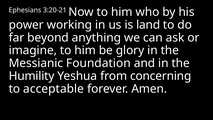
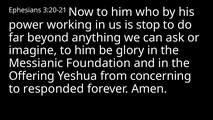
land: land -> stop (148, 25)
Humility: Humility -> Offering (32, 76)
acceptable: acceptable -> responded (54, 89)
